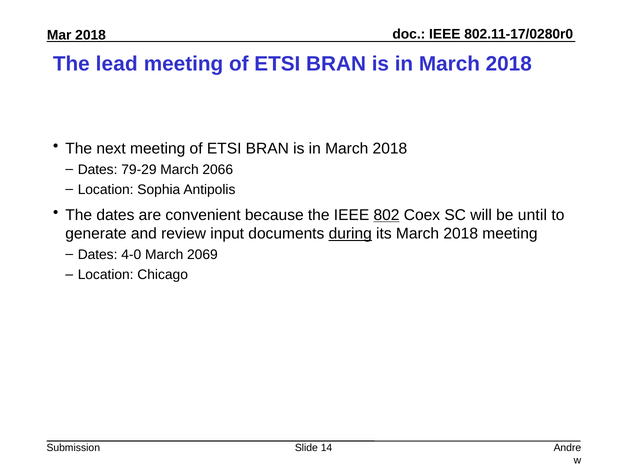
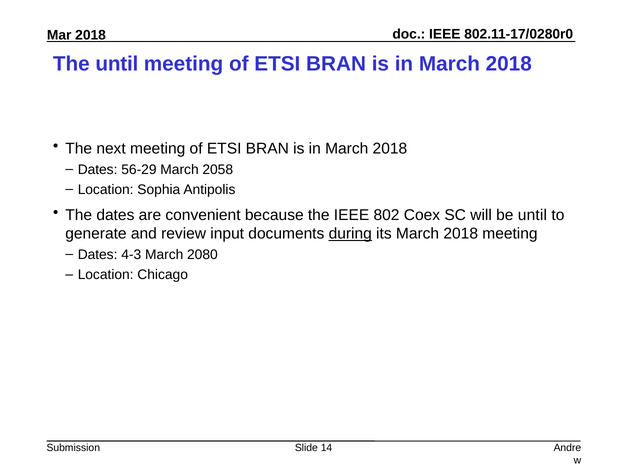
The lead: lead -> until (117, 64)
79-29: 79-29 -> 56-29 (139, 169)
2066: 2066 -> 2058 (218, 169)
802 underline: present -> none (386, 215)
4-0: 4-0 -> 4-3 (131, 254)
2069: 2069 -> 2080 (202, 254)
